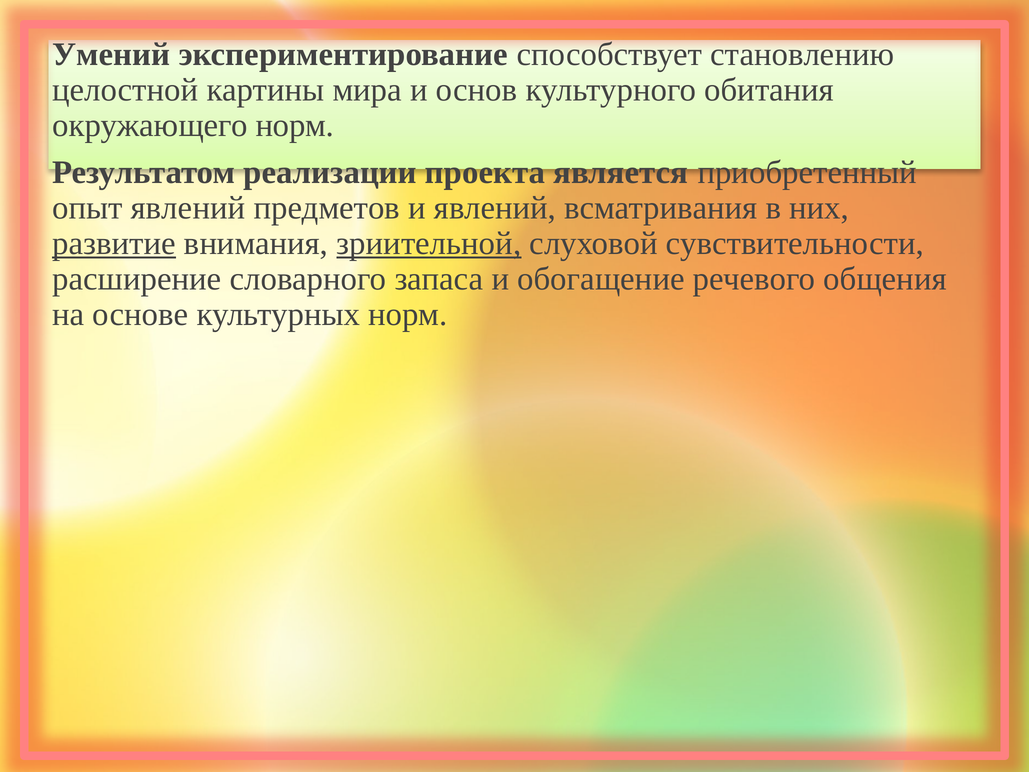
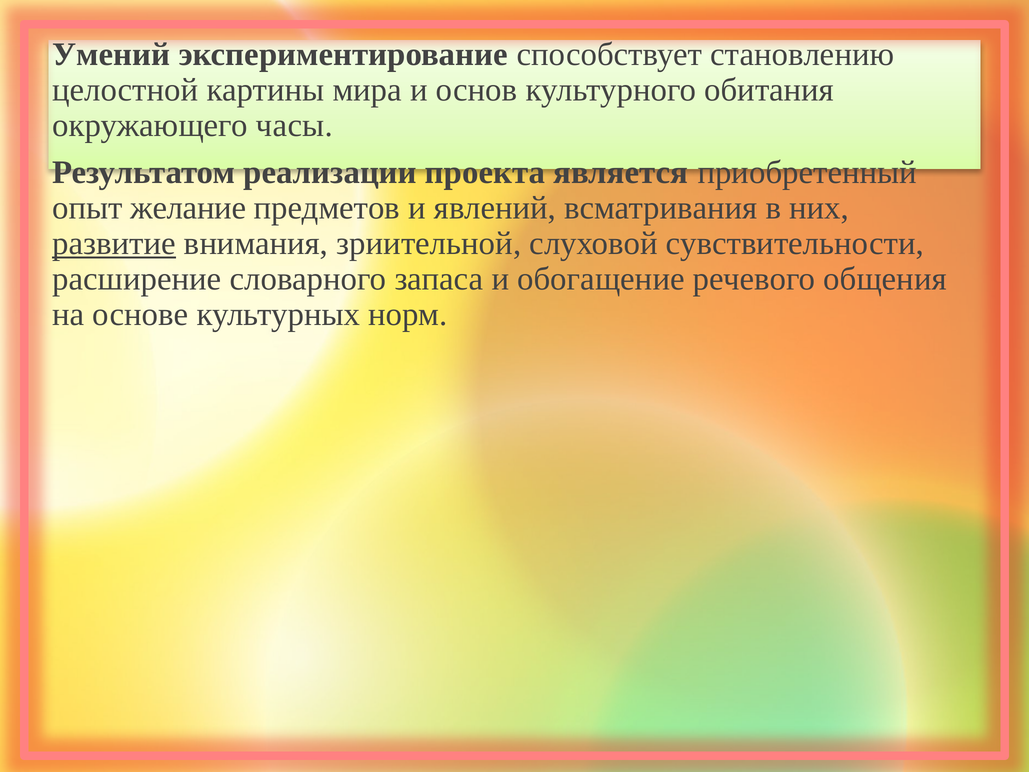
окружающего норм: норм -> часы (294, 126)
опыт явлений: явлений -> желание (188, 208)
зриительной underline: present -> none (429, 243)
